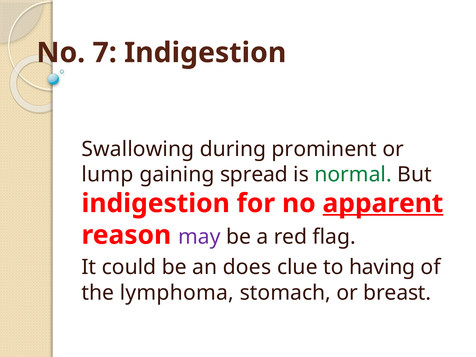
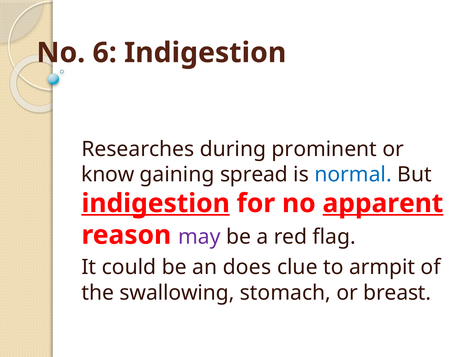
7: 7 -> 6 (105, 53)
Swallowing: Swallowing -> Researches (138, 149)
lump: lump -> know (108, 174)
normal colour: green -> blue (353, 174)
indigestion underline: none -> present (156, 203)
having: having -> armpit (382, 267)
lymphoma: lymphoma -> swallowing (177, 293)
